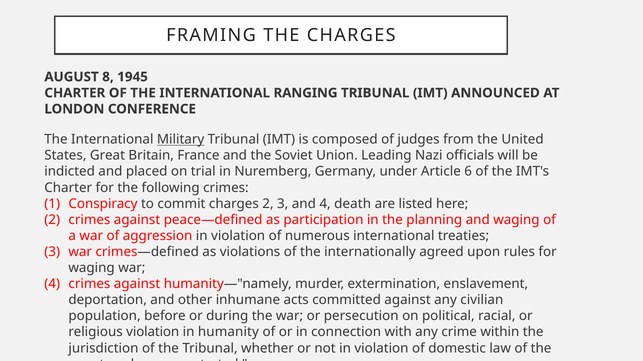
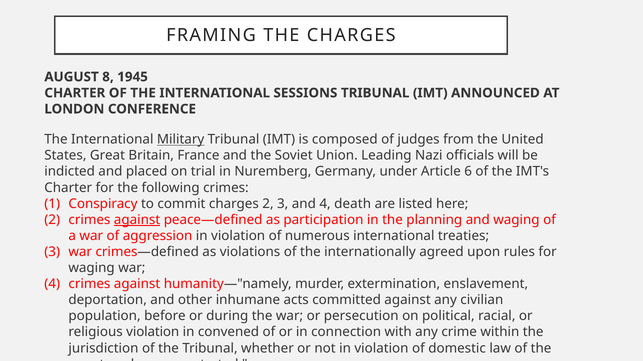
RANGING: RANGING -> SESSIONS (305, 93)
against underline: none -> present (137, 220)
humanity: humanity -> convened (228, 333)
